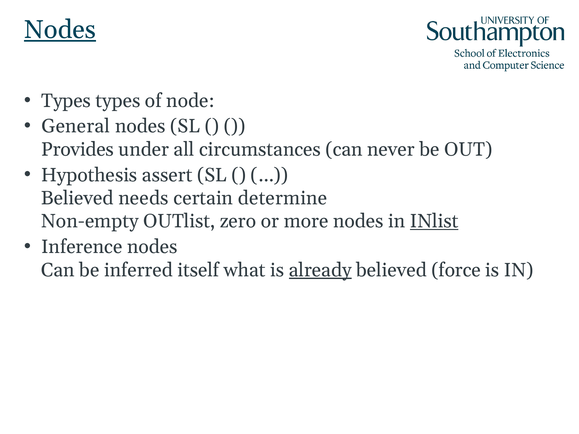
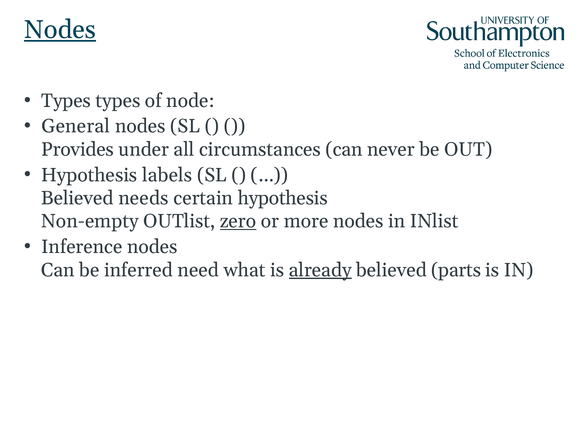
assert: assert -> labels (167, 175)
certain determine: determine -> hypothesis (283, 198)
zero underline: none -> present (238, 221)
INlist underline: present -> none (434, 221)
itself: itself -> need (198, 270)
force: force -> parts (456, 270)
